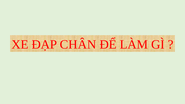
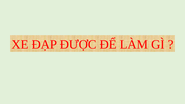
CHÂN: CHÂN -> ĐƯỢC (78, 44)
